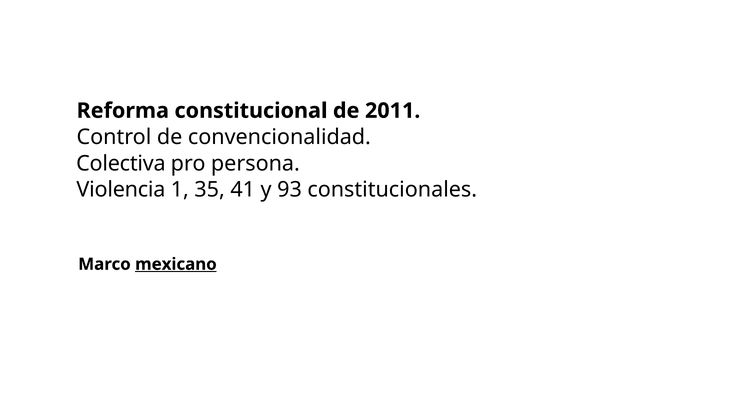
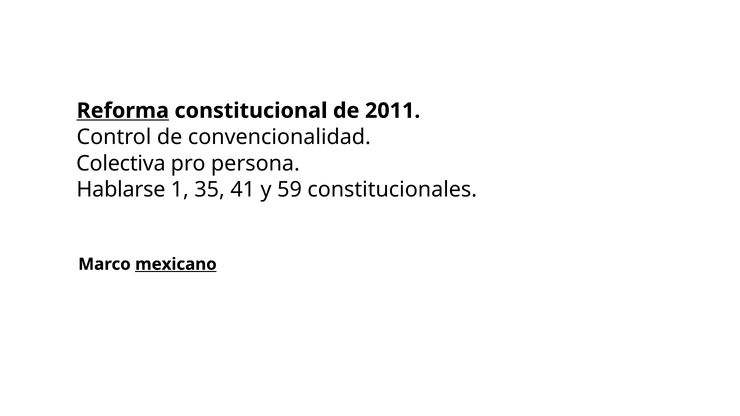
Reforma underline: none -> present (123, 111)
Violencia: Violencia -> Hablarse (121, 190)
93: 93 -> 59 (290, 190)
